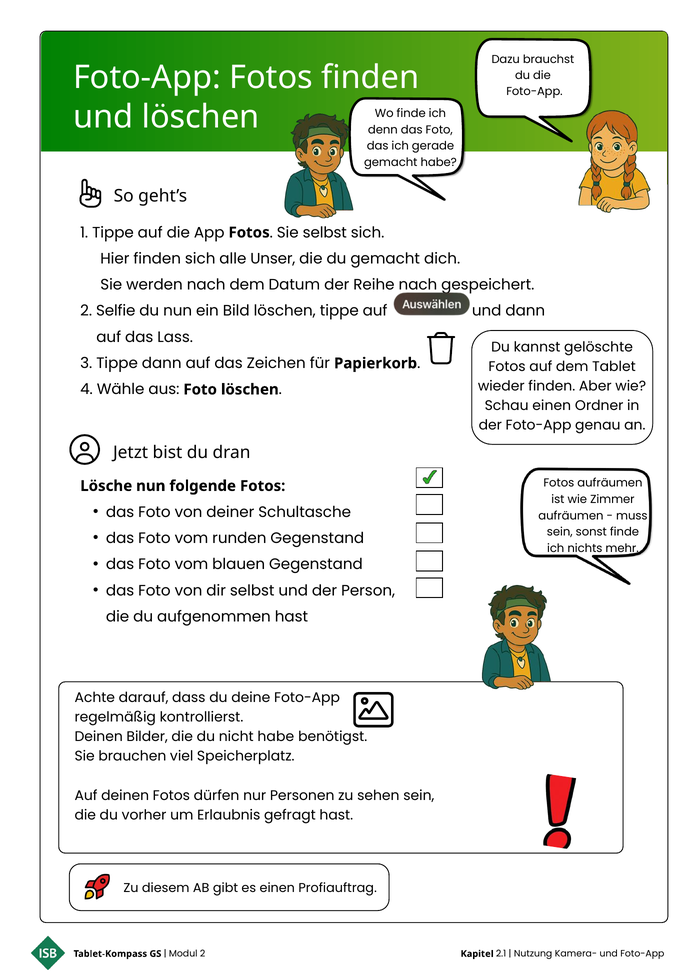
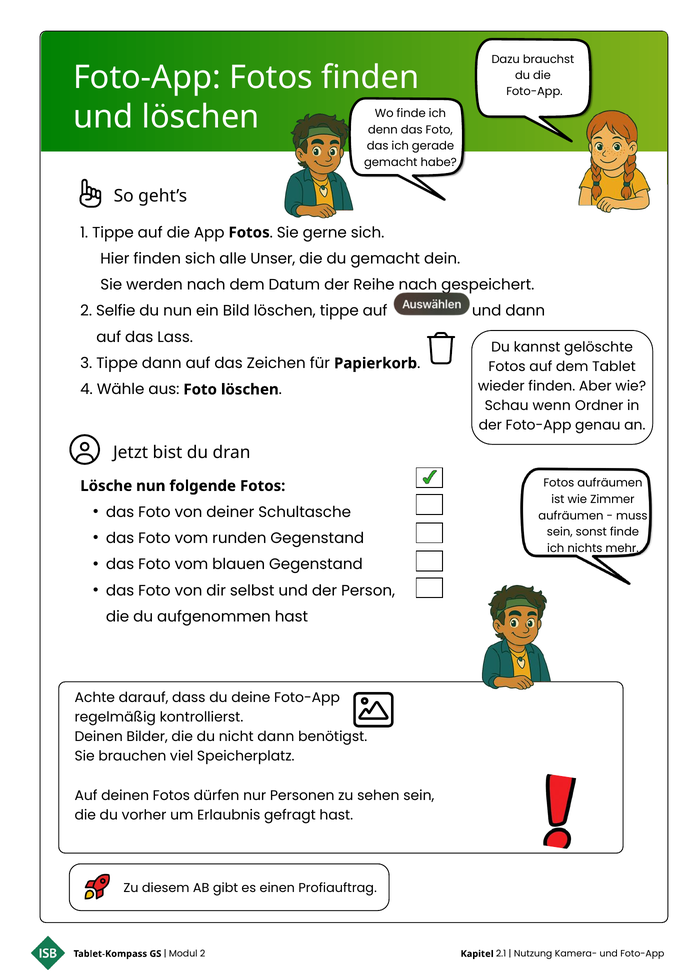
Sie selbst: selbst -> gerne (325, 232)
dich: dich -> dein (442, 258)
Schau einen: einen -> wenn (552, 405)
nicht habe: habe -> dann (276, 736)
